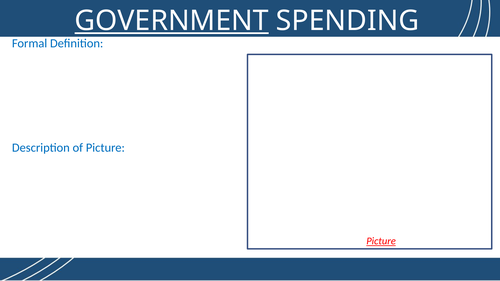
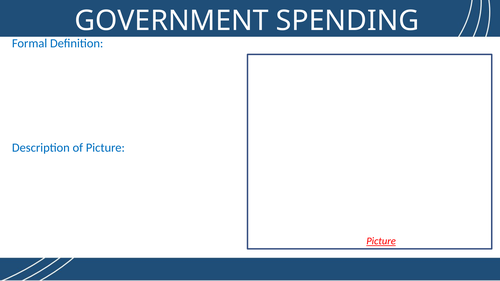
GOVERNMENT underline: present -> none (172, 21)
